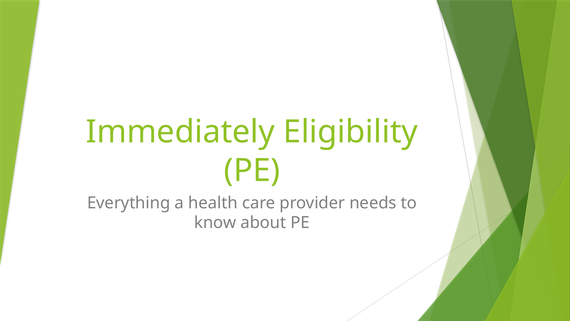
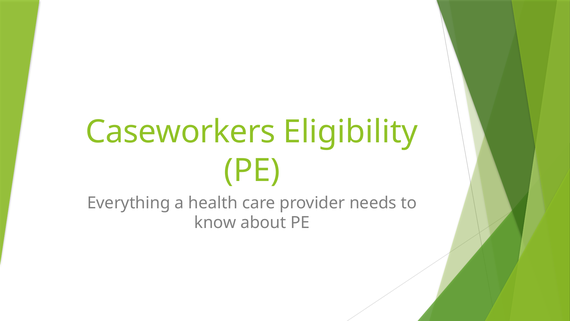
Immediately: Immediately -> Caseworkers (181, 132)
